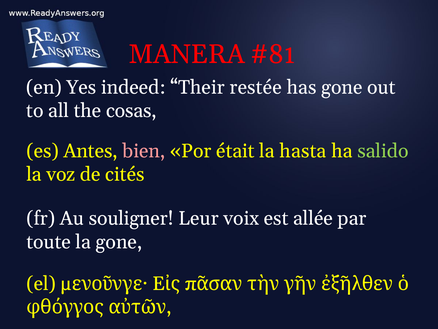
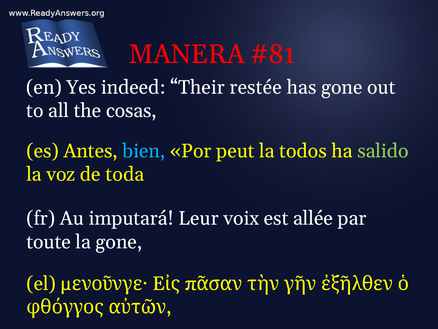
bien colour: pink -> light blue (144, 151)
était: était -> peut (235, 151)
hasta: hasta -> todos (303, 151)
cités: cités -> toda (125, 174)
souligner: souligner -> imputará (131, 218)
